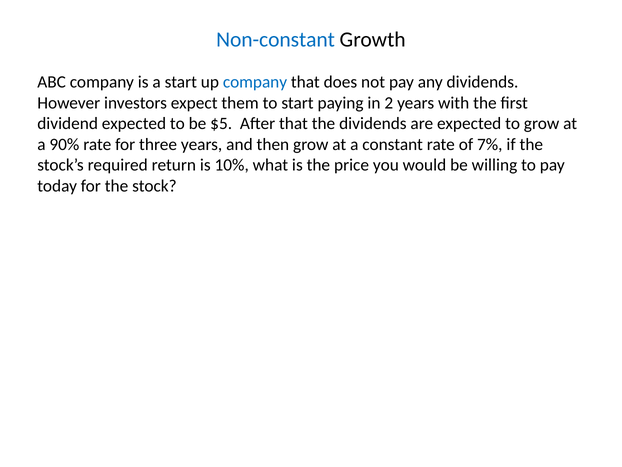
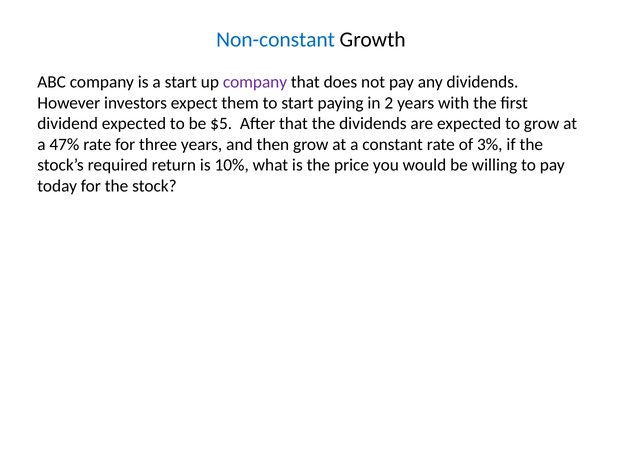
company colour: blue -> purple (255, 82)
90%: 90% -> 47% (64, 144)
7%: 7% -> 3% (490, 144)
